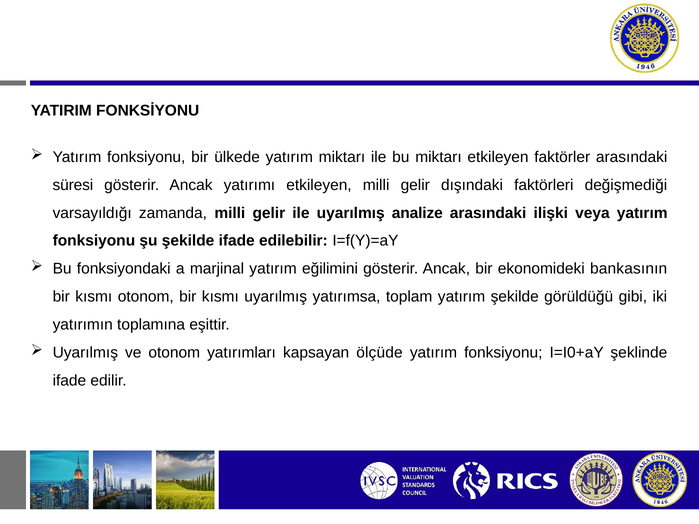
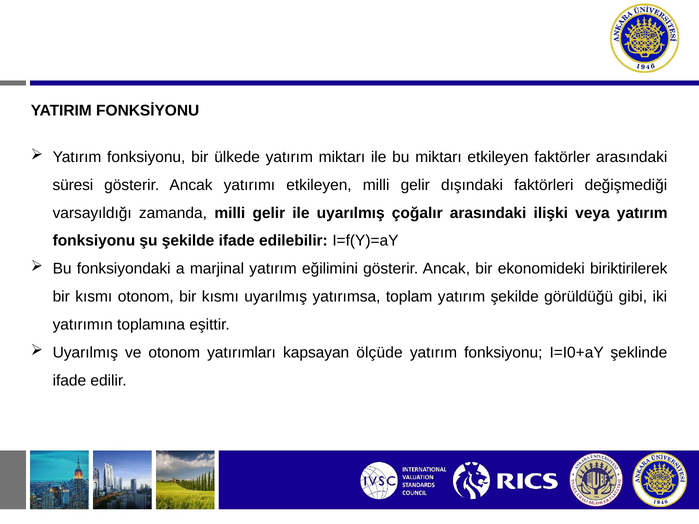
analize: analize -> çoğalır (417, 213)
bankasının: bankasının -> biriktirilerek (629, 269)
